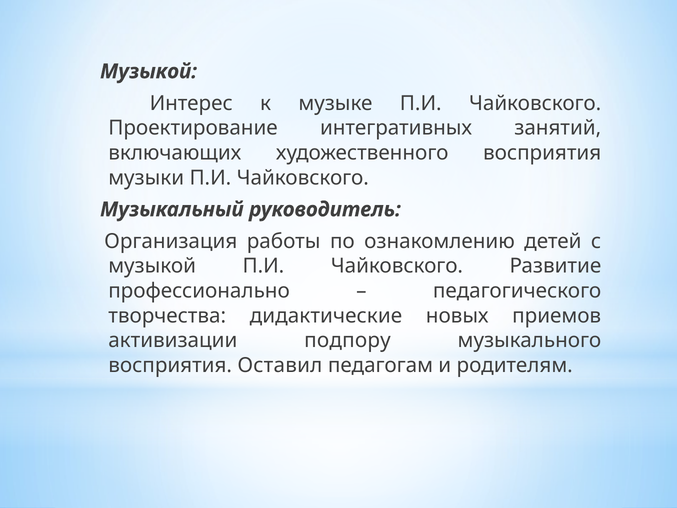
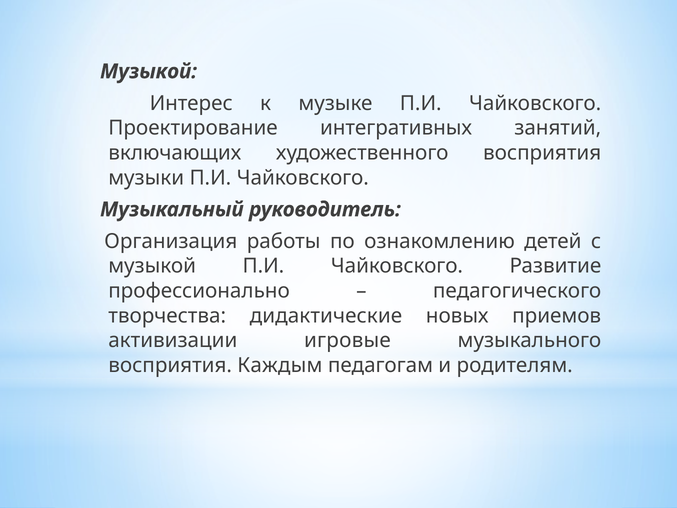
подпору: подпору -> игровые (347, 340)
Оставил: Оставил -> Каждым (280, 365)
